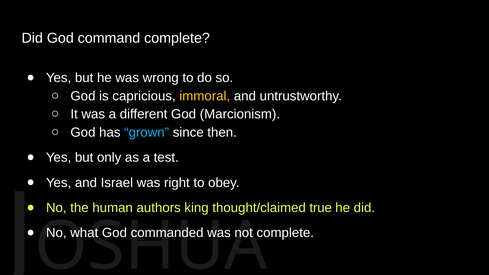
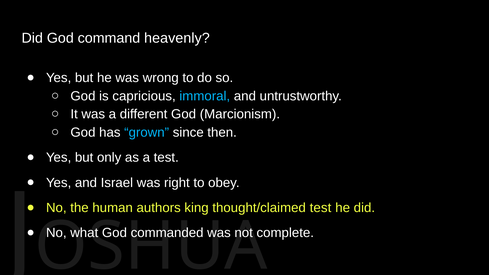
command complete: complete -> heavenly (177, 38)
immoral colour: yellow -> light blue (205, 96)
thought/claimed true: true -> test (321, 208)
